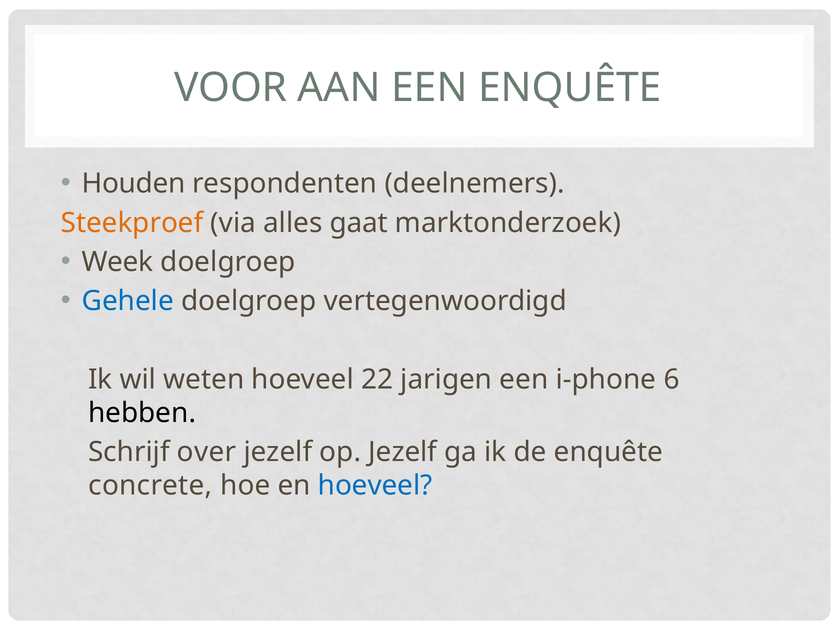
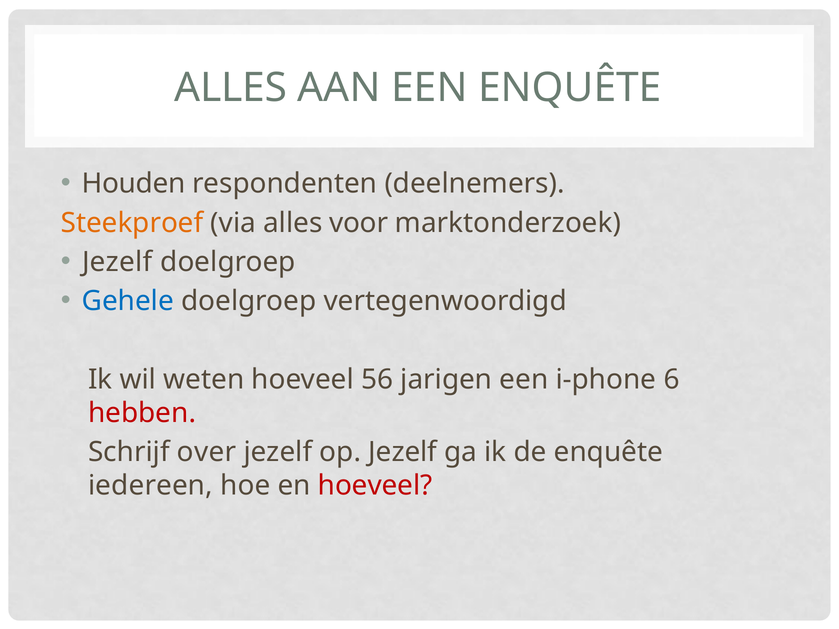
VOOR: VOOR -> ALLES (231, 88)
gaat: gaat -> voor (359, 223)
Week: Week -> Jezelf (117, 262)
22: 22 -> 56 (377, 379)
hebben colour: black -> red (142, 413)
concrete: concrete -> iedereen (150, 486)
hoeveel colour: blue -> red (375, 486)
